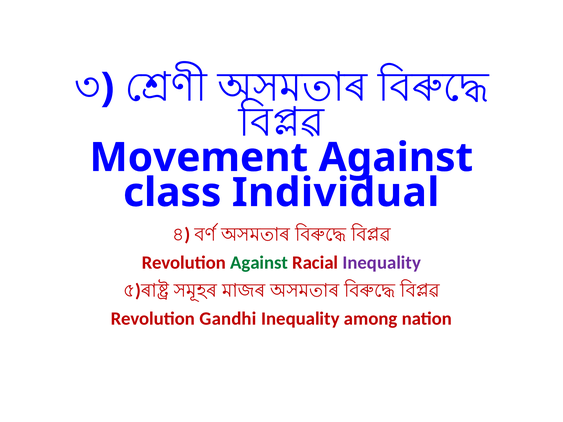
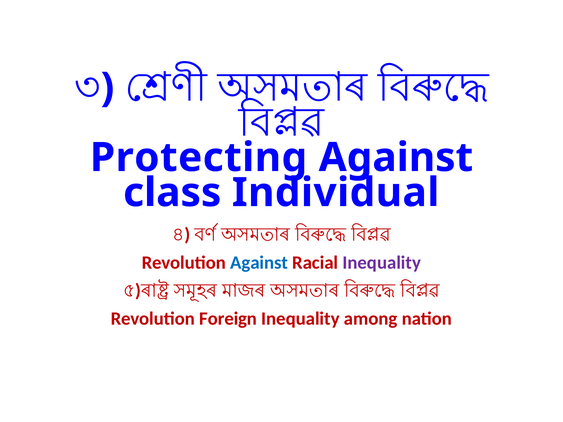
Movement: Movement -> Protecting (199, 158)
Against colour: green -> blue (259, 263)
Gandhi: Gandhi -> Foreign (228, 319)
